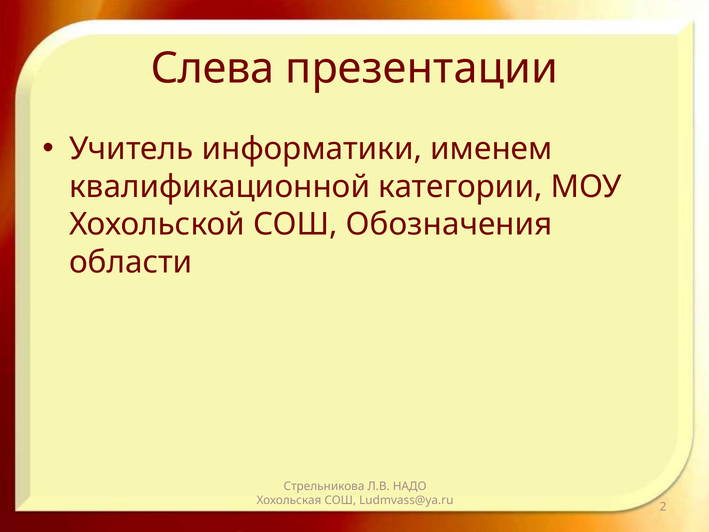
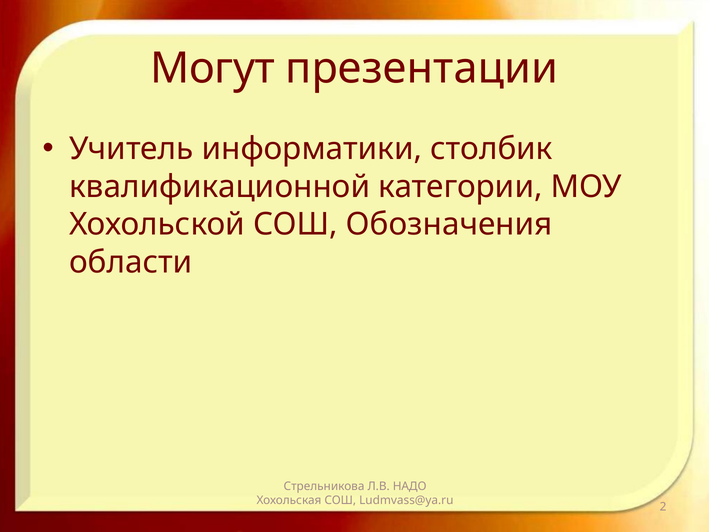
Слева: Слева -> Могут (213, 69)
именем: именем -> столбик (491, 149)
